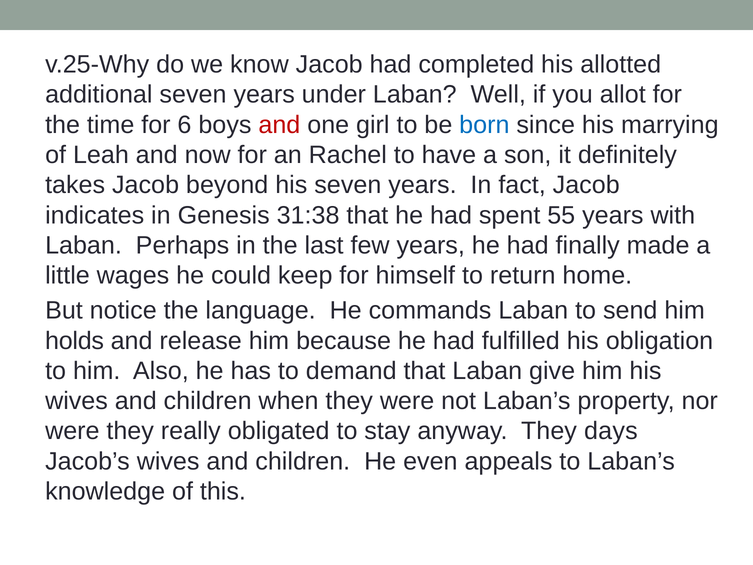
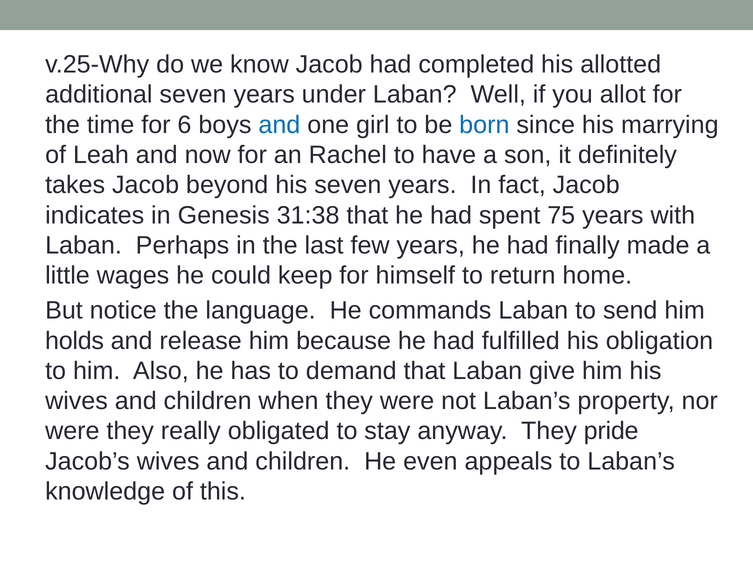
and colour: red -> blue (279, 125)
55: 55 -> 75 (561, 215)
days: days -> pride (611, 431)
